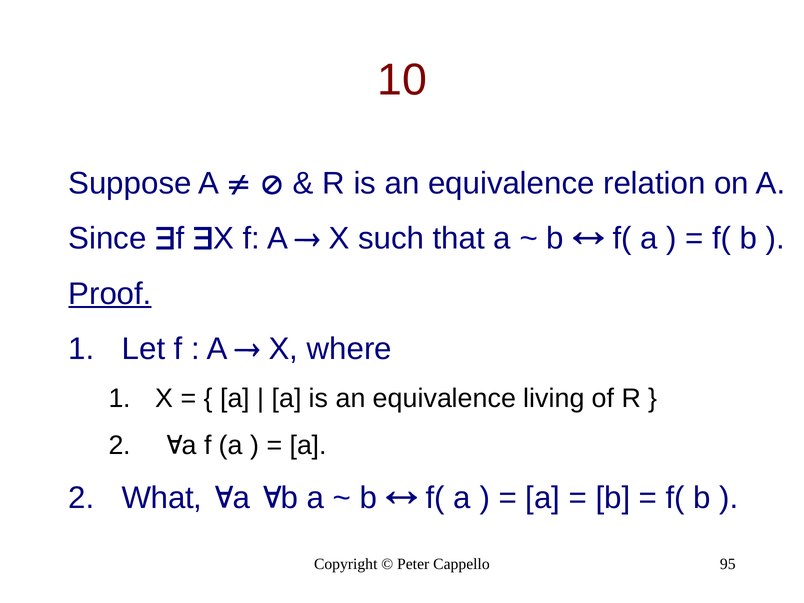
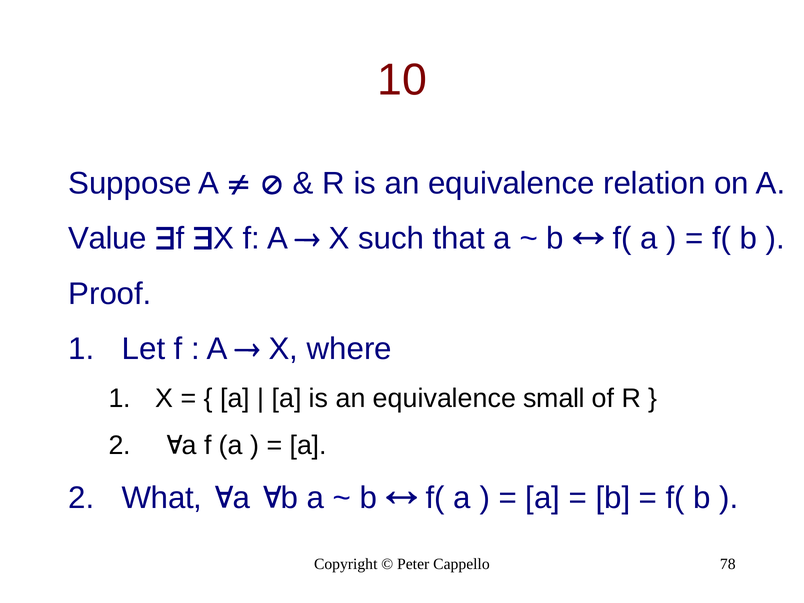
Since: Since -> Value (108, 239)
Proof underline: present -> none (110, 294)
living: living -> small (554, 398)
95: 95 -> 78 (728, 564)
